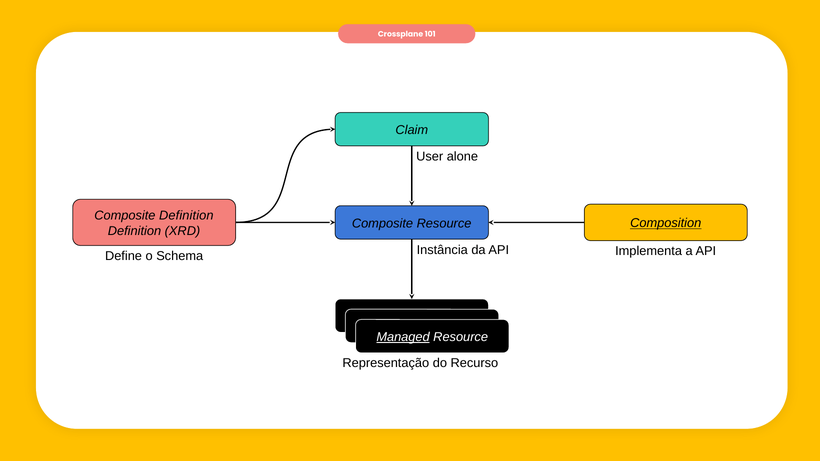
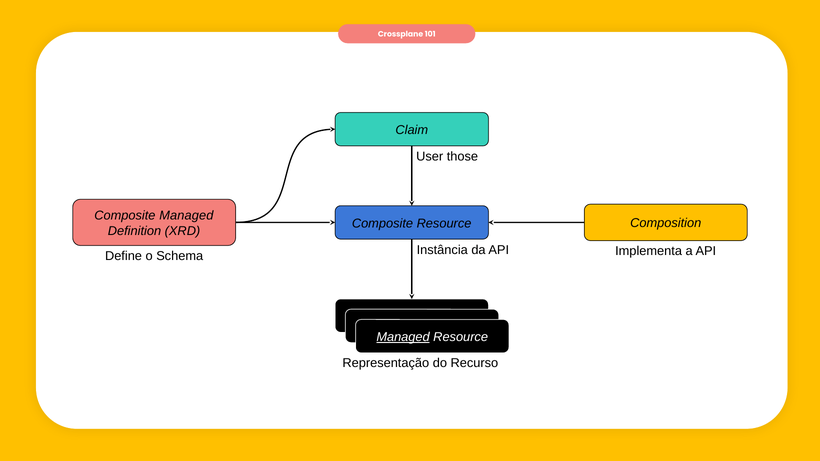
alone: alone -> those (462, 156)
Composite Definition: Definition -> Managed (186, 216)
Composition underline: present -> none (666, 223)
